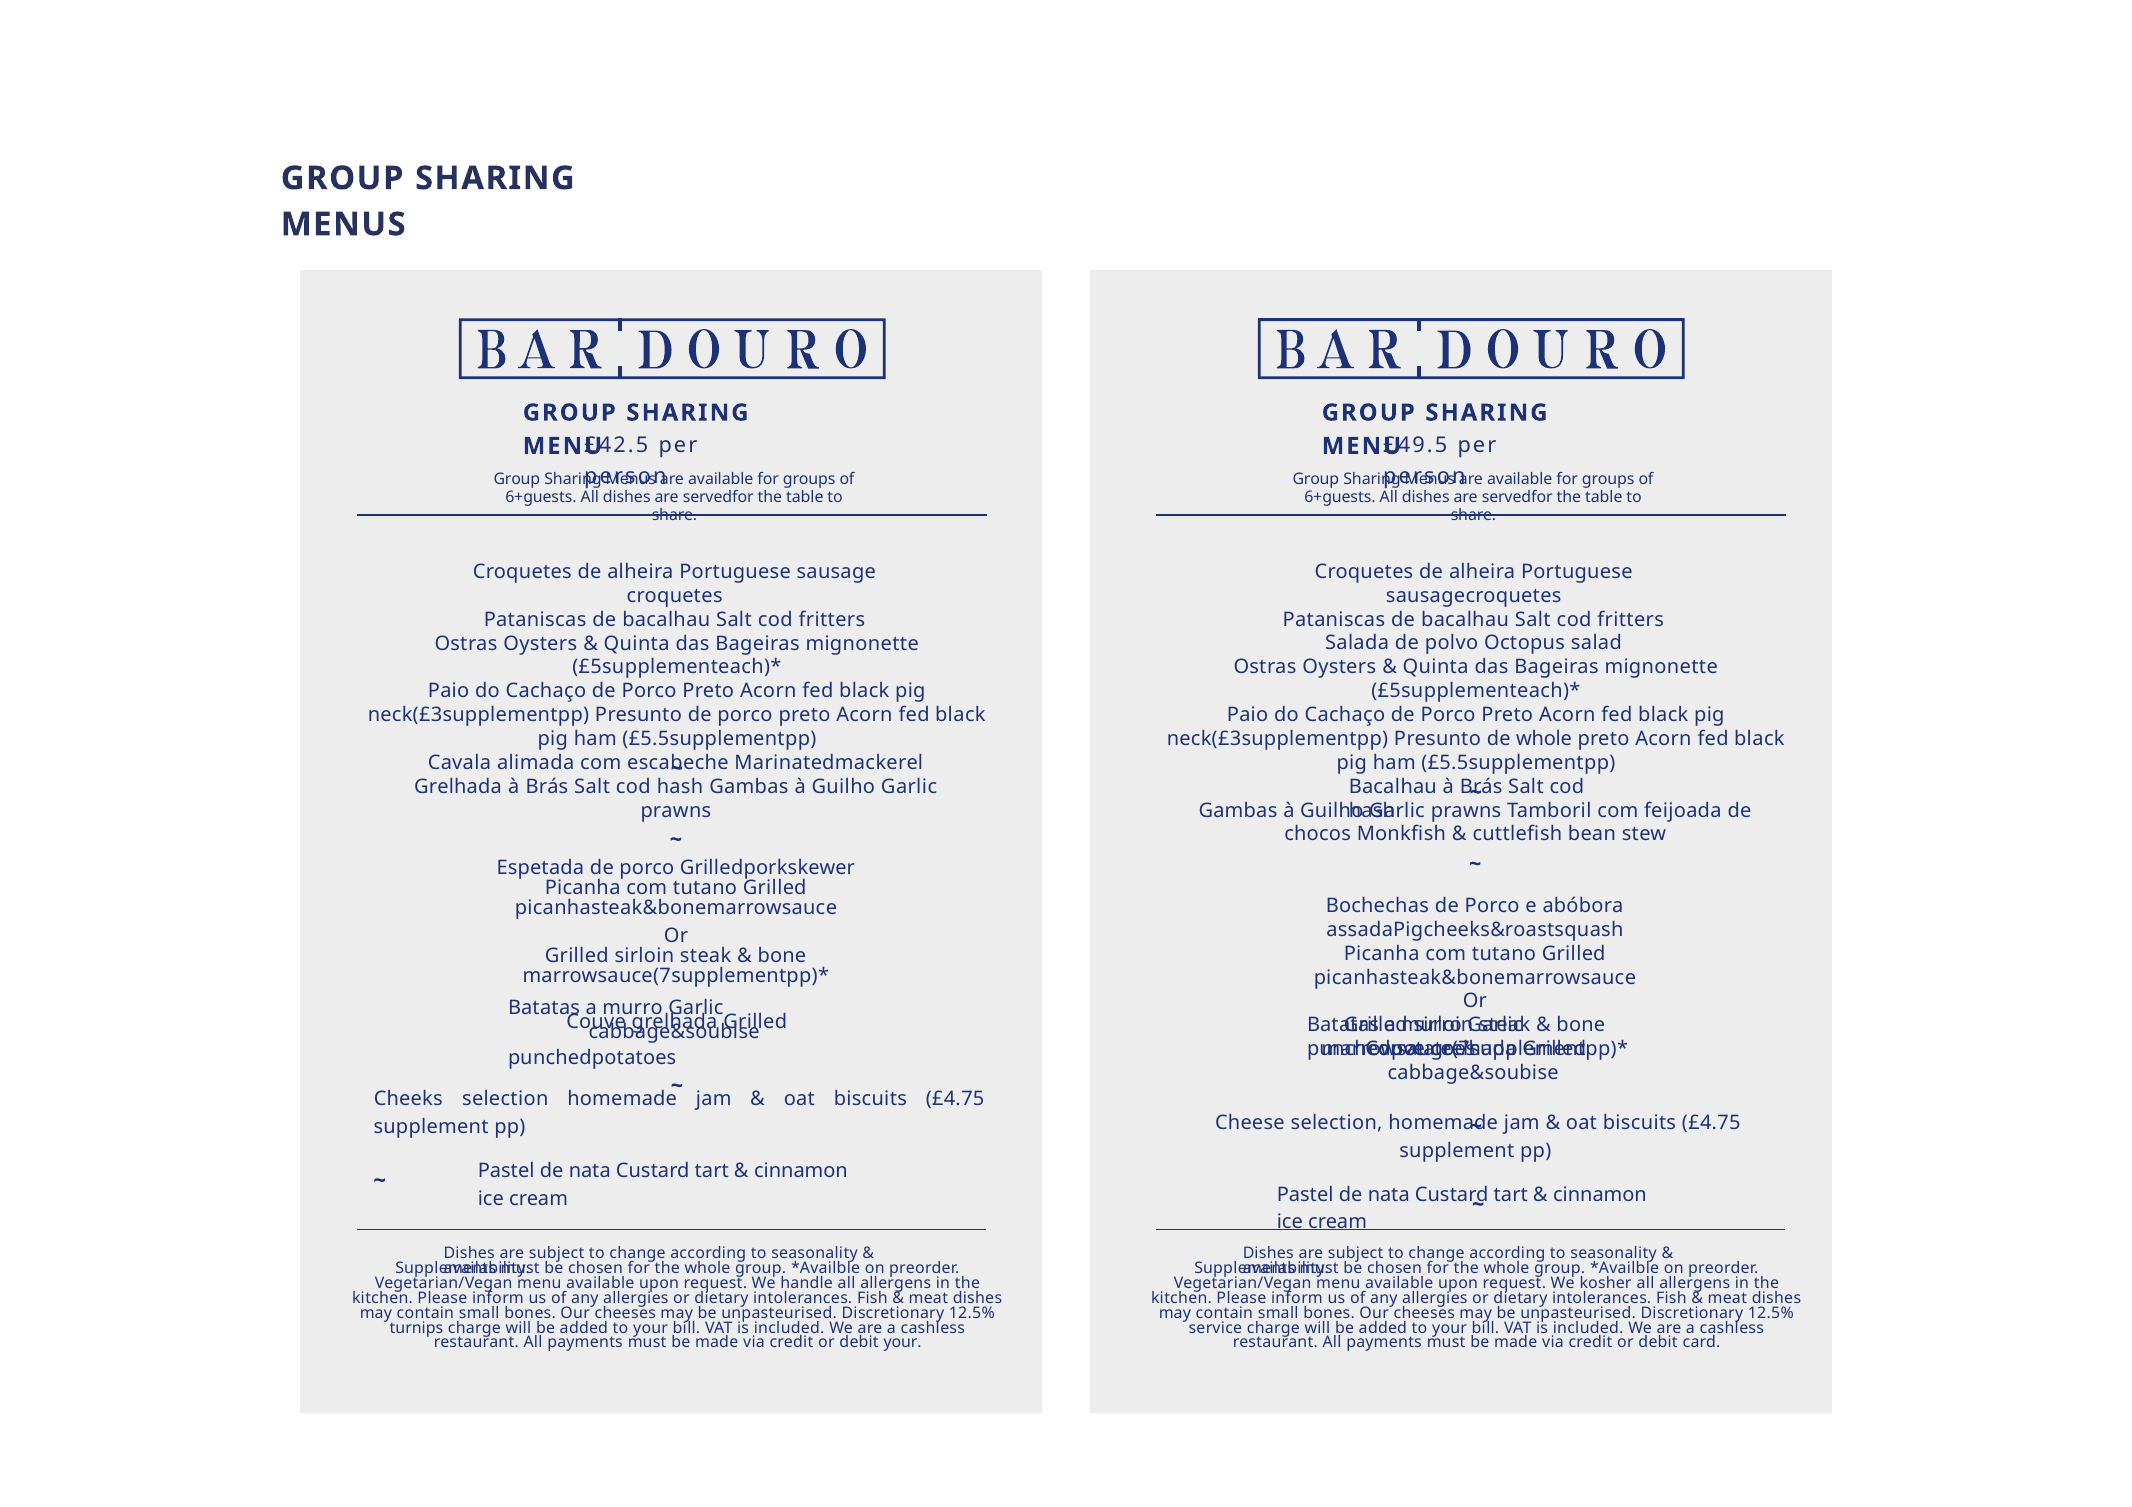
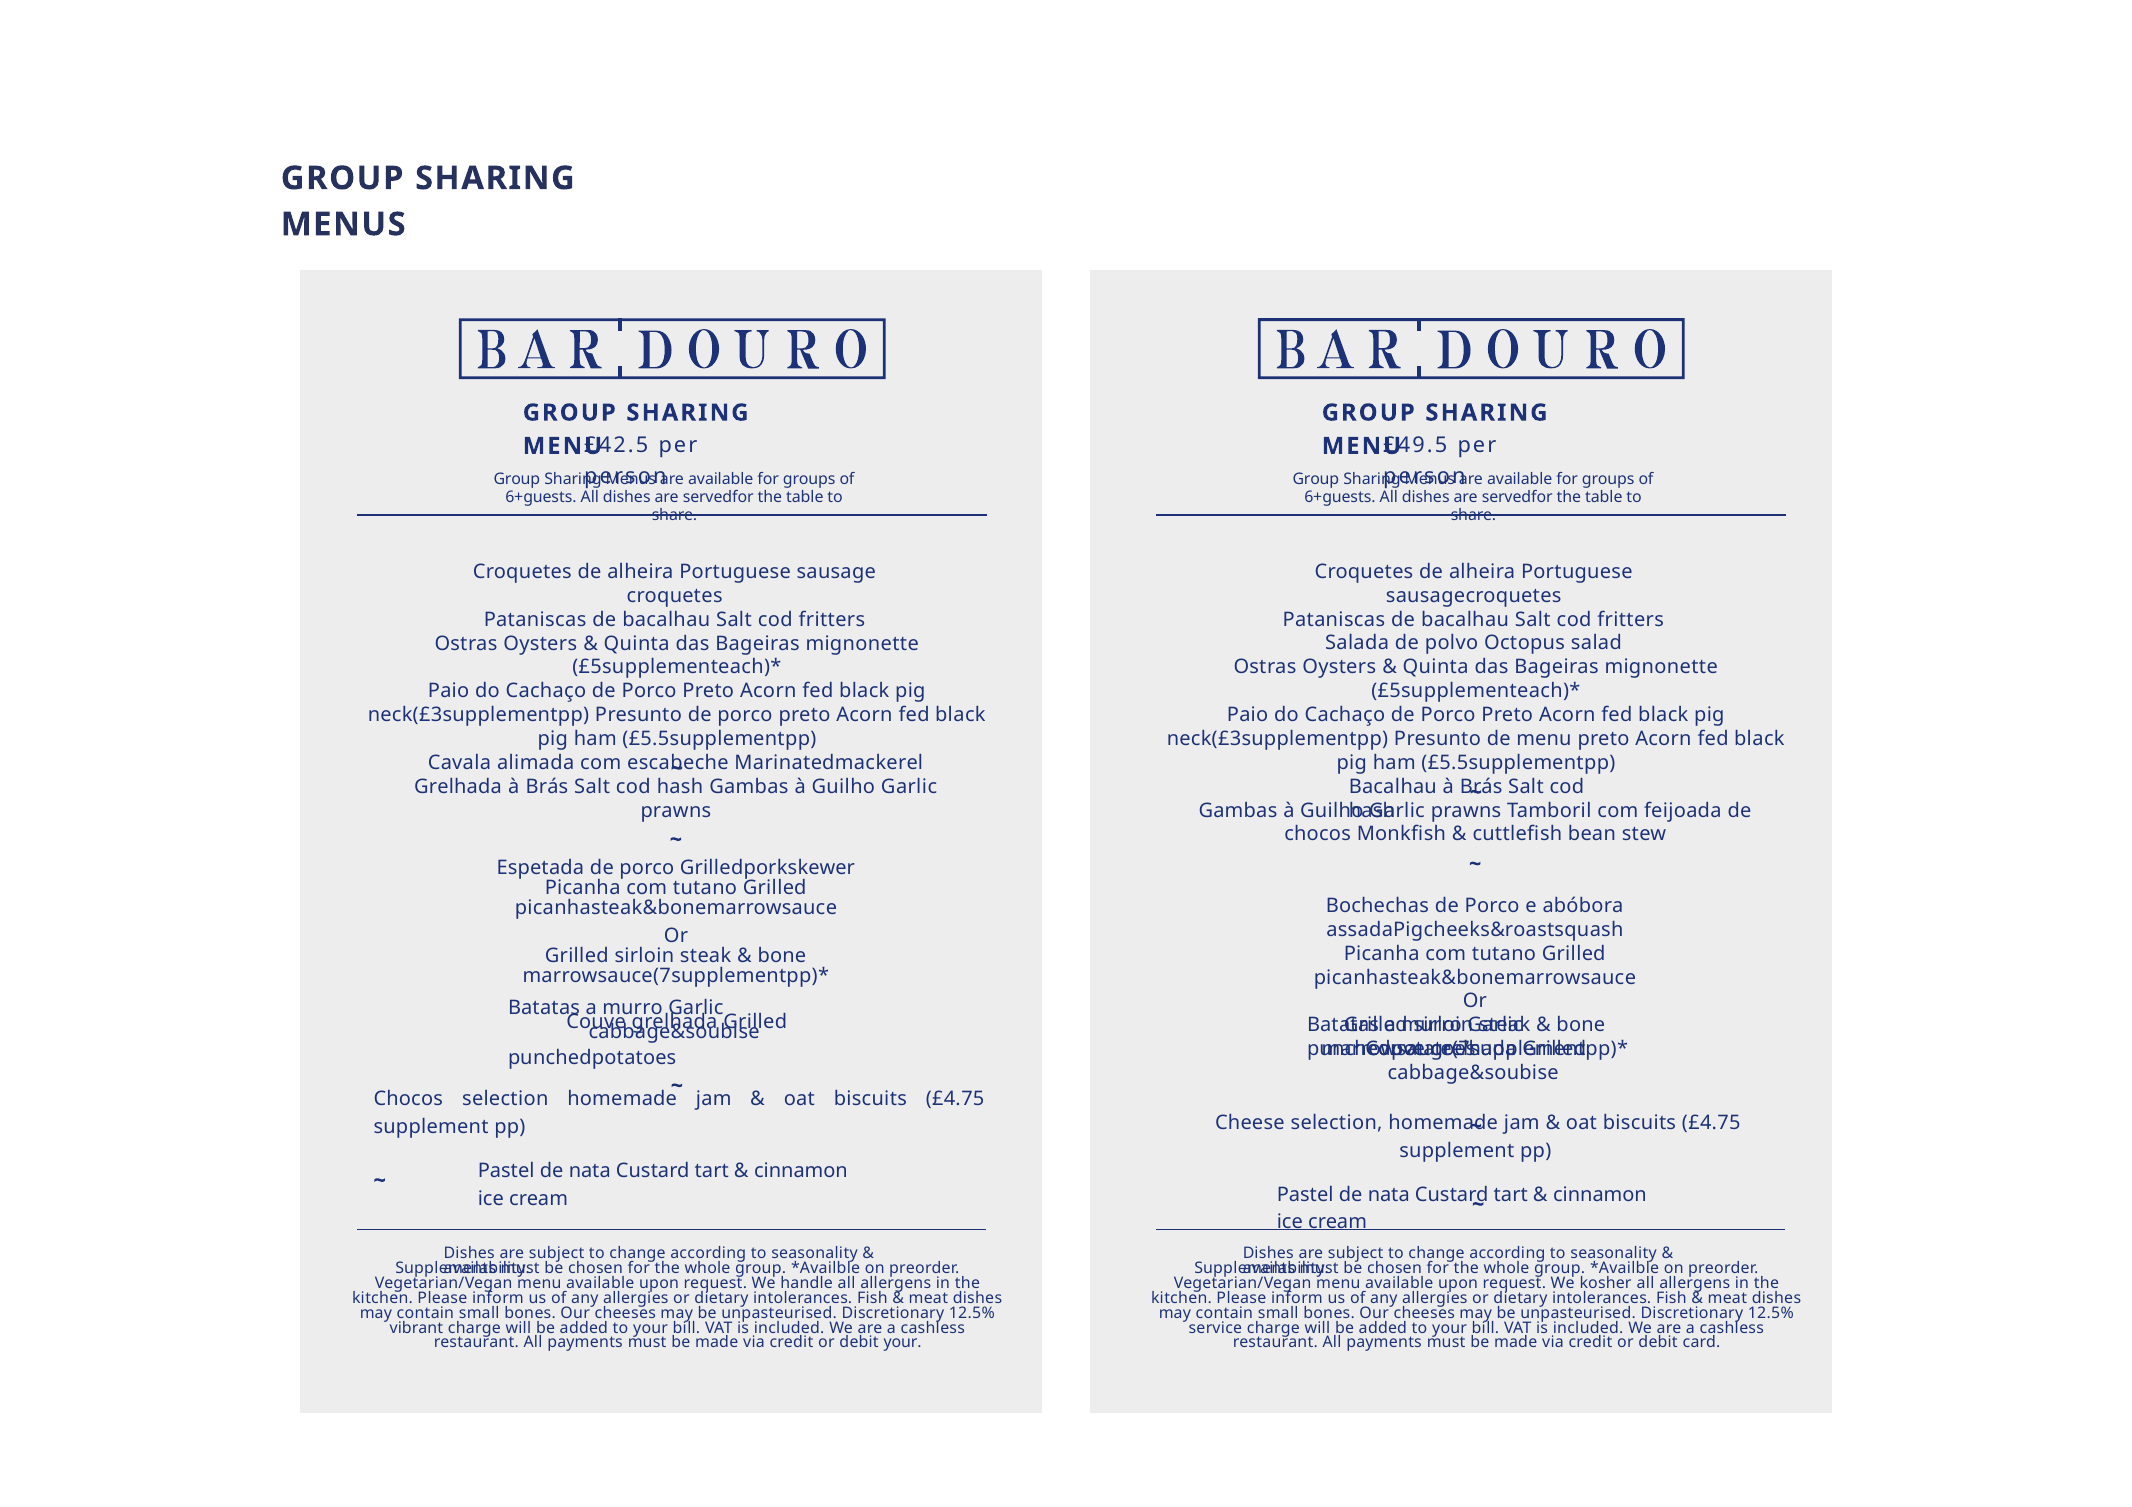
de whole: whole -> menu (1544, 739)
Cheeks: Cheeks -> Chocos (408, 1099)
turnips: turnips -> vibrant (416, 1327)
